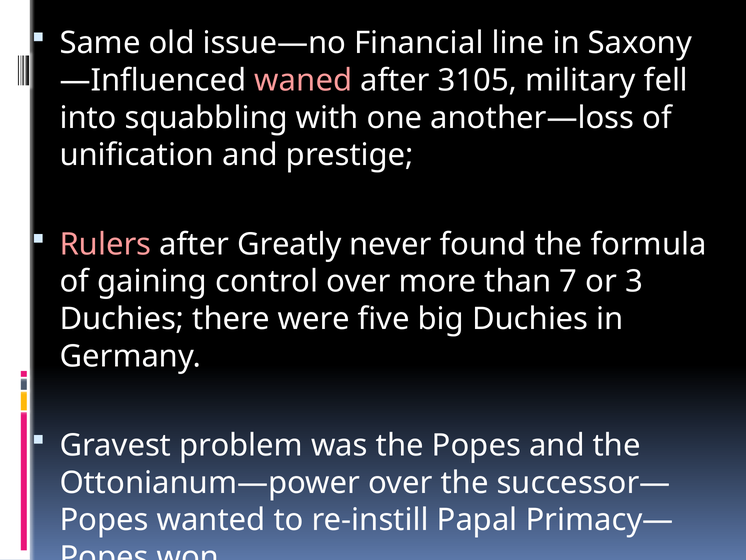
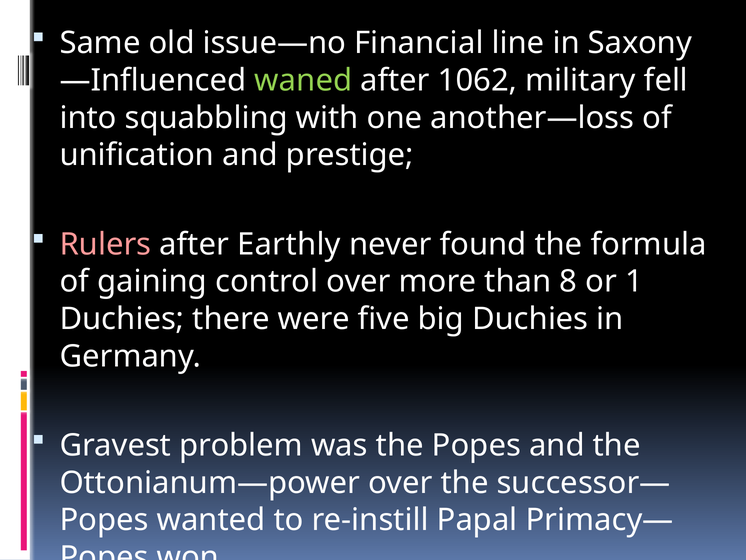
waned colour: pink -> light green (303, 80)
3105: 3105 -> 1062 (478, 80)
Greatly: Greatly -> Earthly (289, 244)
7: 7 -> 8 (568, 281)
3: 3 -> 1 (634, 281)
